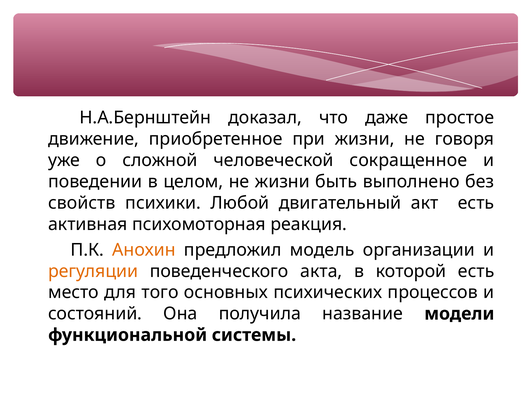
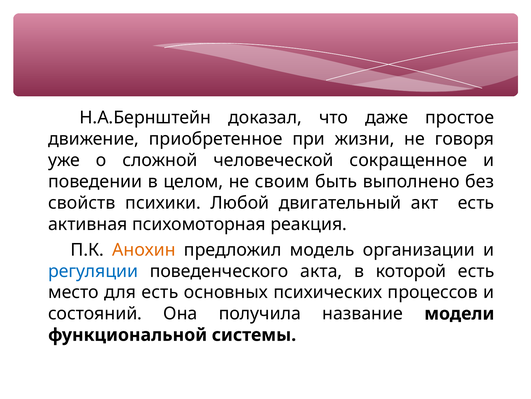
не жизни: жизни -> своим (282, 181)
регуляции colour: orange -> blue (93, 271)
для того: того -> есть (160, 292)
